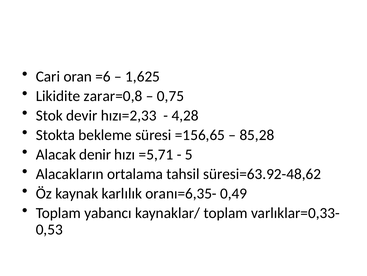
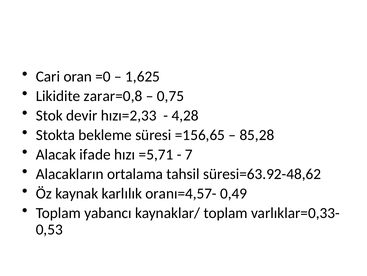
=6: =6 -> =0 (103, 76)
denir: denir -> ifade (95, 154)
5: 5 -> 7 (189, 154)
oranı=6,35-: oranı=6,35- -> oranı=4,57- (181, 193)
